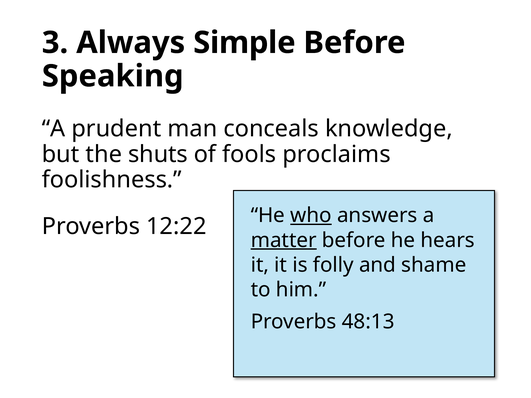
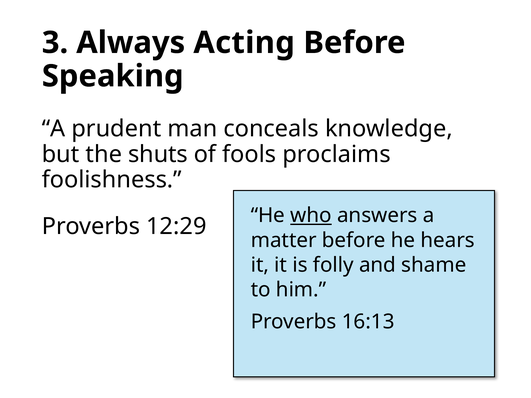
Simple: Simple -> Acting (244, 43)
12:22: 12:22 -> 12:29 (176, 227)
matter underline: present -> none (284, 240)
48:13: 48:13 -> 16:13 (368, 322)
